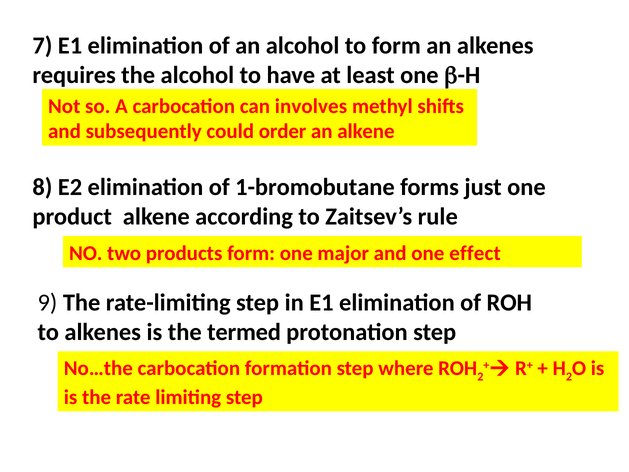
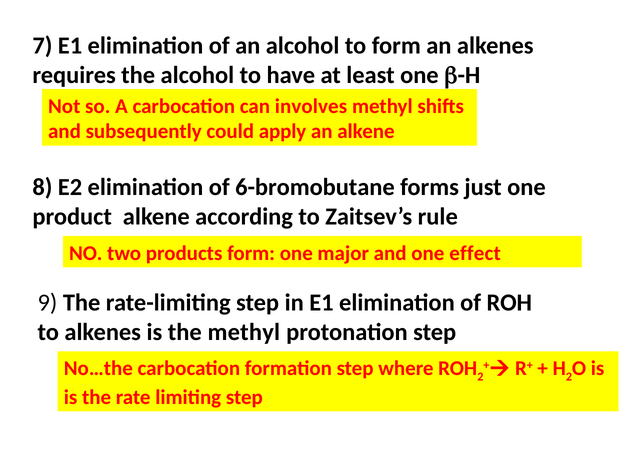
order: order -> apply (283, 131)
1-bromobutane: 1-bromobutane -> 6-bromobutane (315, 187)
the termed: termed -> methyl (244, 332)
